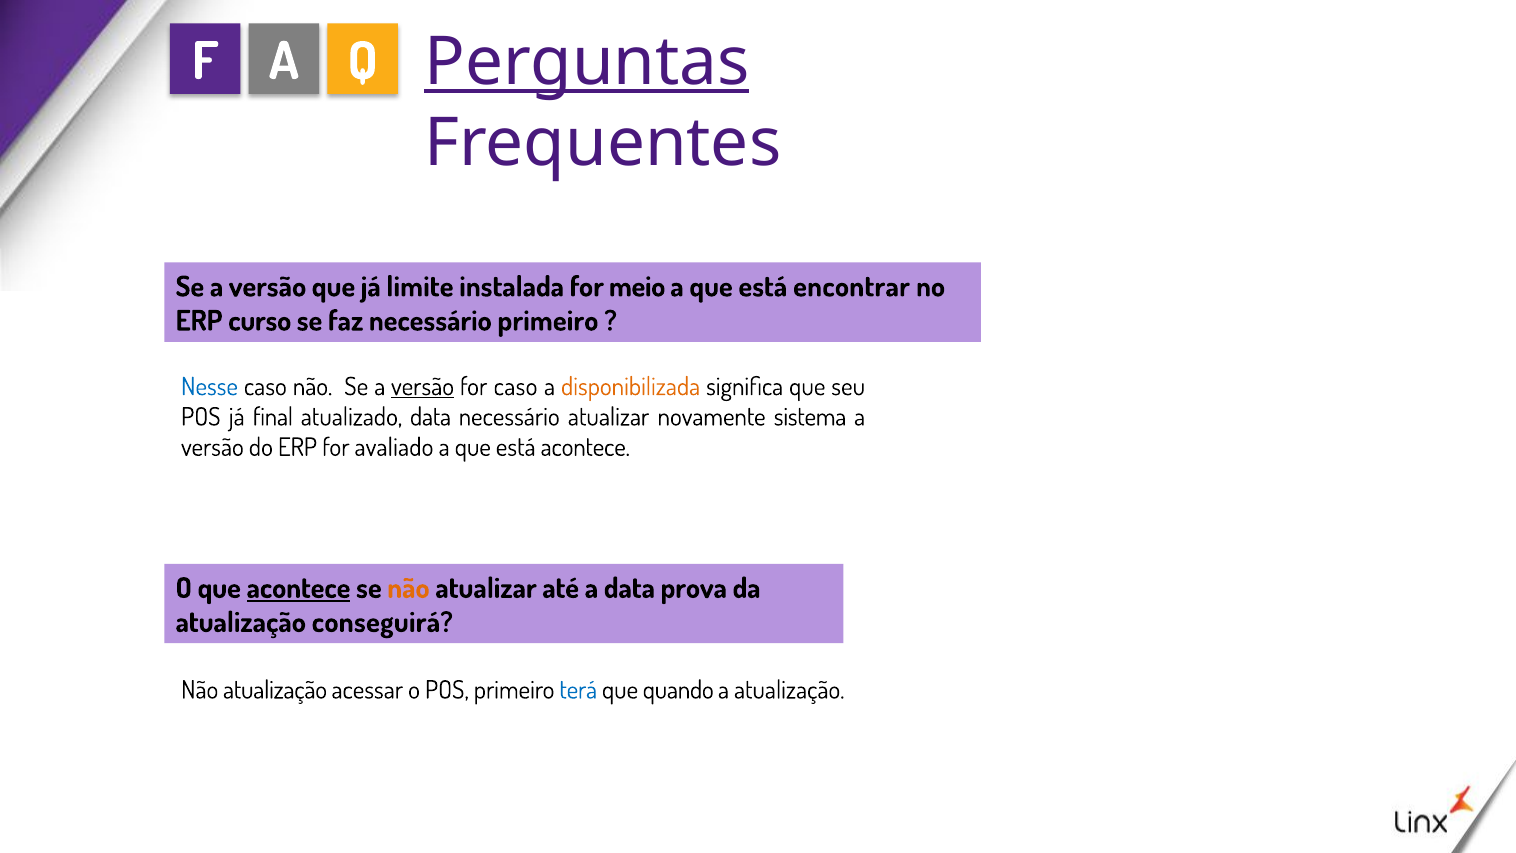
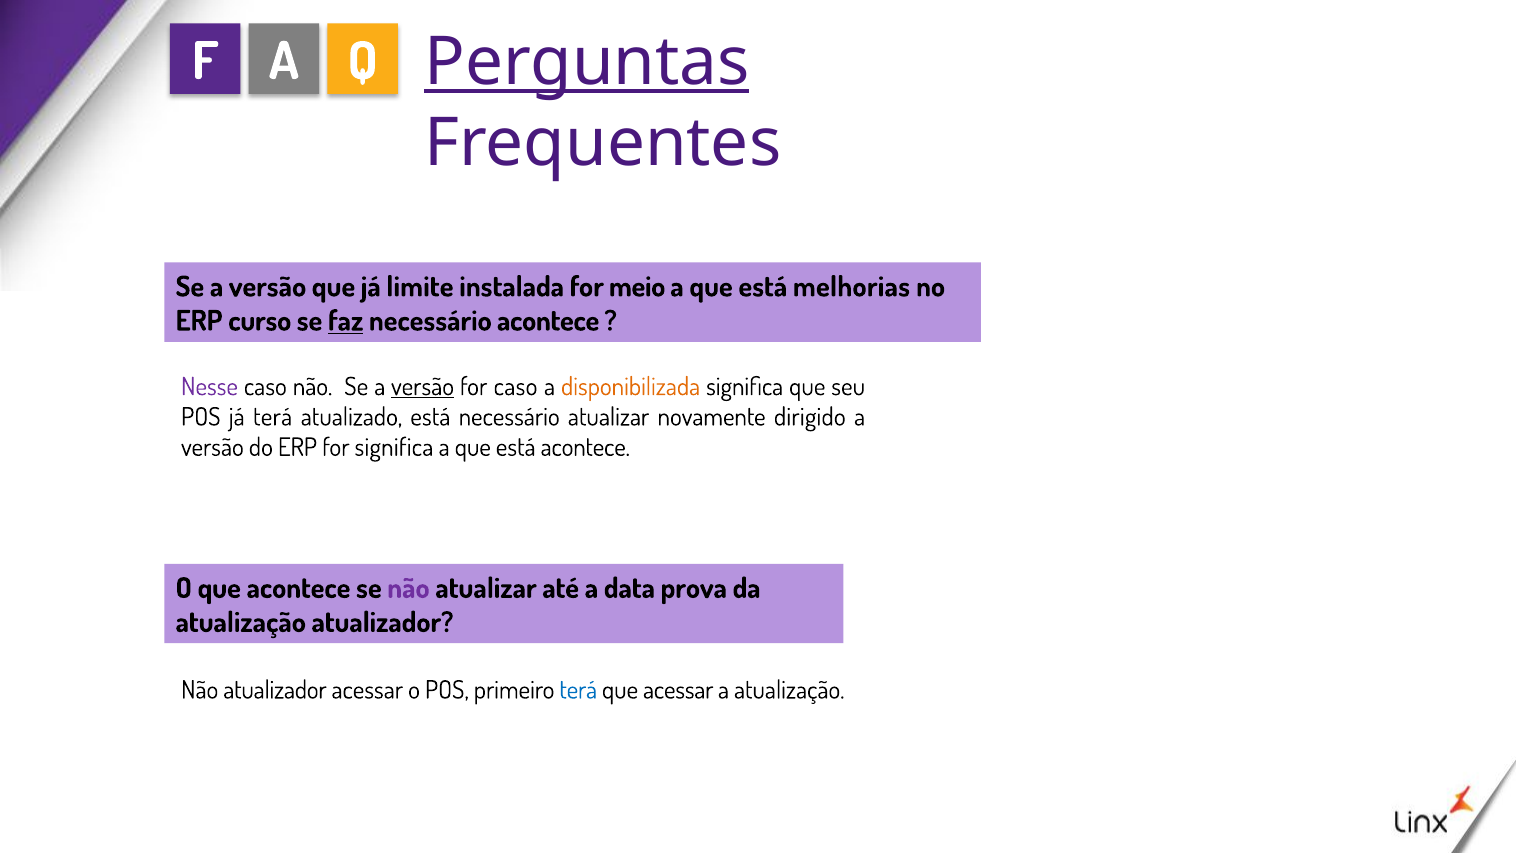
encontrar: encontrar -> melhorias (851, 287)
faz underline: none -> present (346, 321)
necessário primeiro: primeiro -> acontece (548, 321)
Nesse colour: blue -> purple (210, 387)
já final: final -> terá (273, 417)
atualizado data: data -> está (430, 417)
sistema: sistema -> dirigido (810, 417)
for avaliado: avaliado -> significa (394, 447)
acontece underline: present -> none (299, 588)
não colour: orange -> purple (408, 588)
atualização conseguirá: conseguirá -> atualizador (382, 622)
Não atualização: atualização -> atualizador (275, 690)
que quando: quando -> acessar (678, 690)
